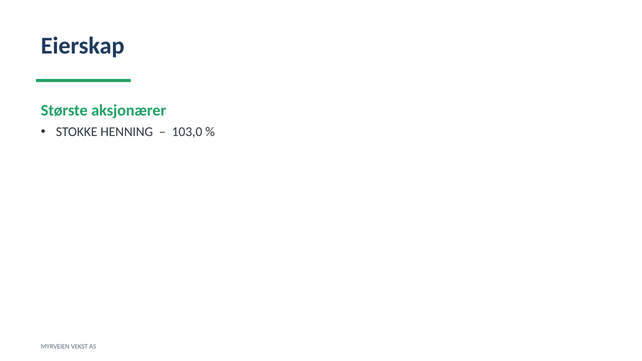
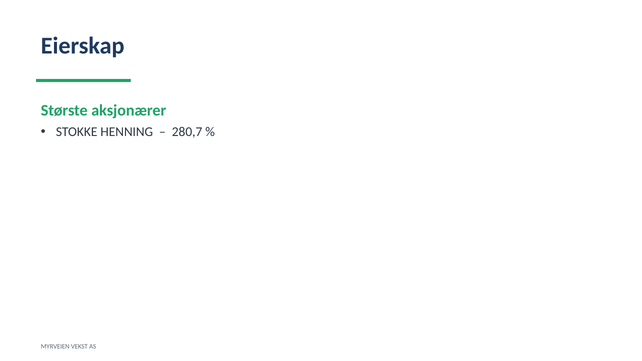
103,0: 103,0 -> 280,7 (187, 132)
